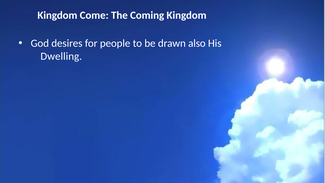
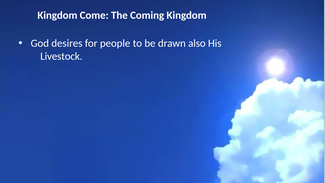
Dwelling: Dwelling -> Livestock (61, 56)
